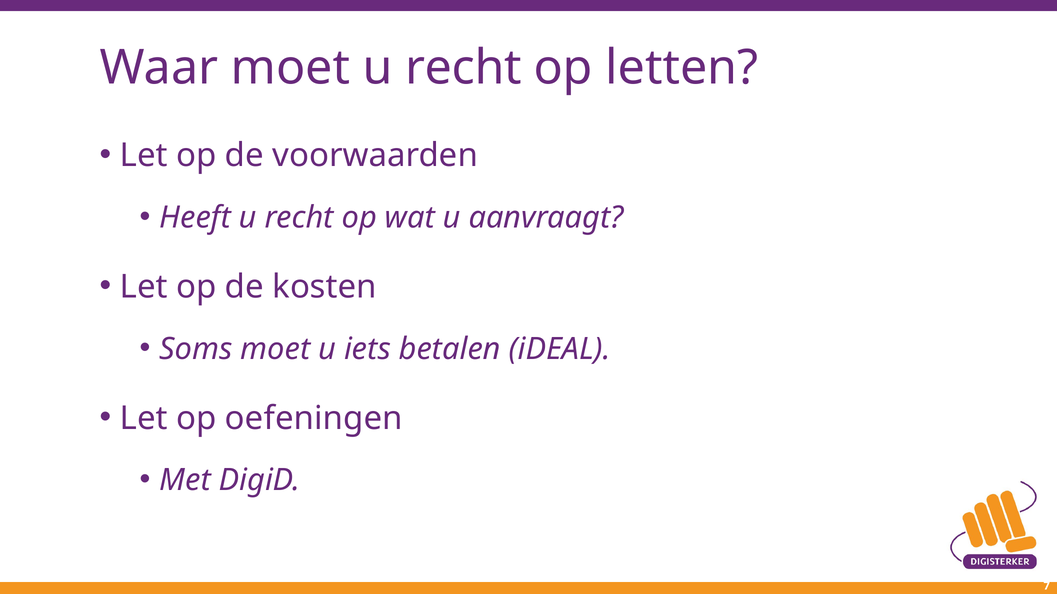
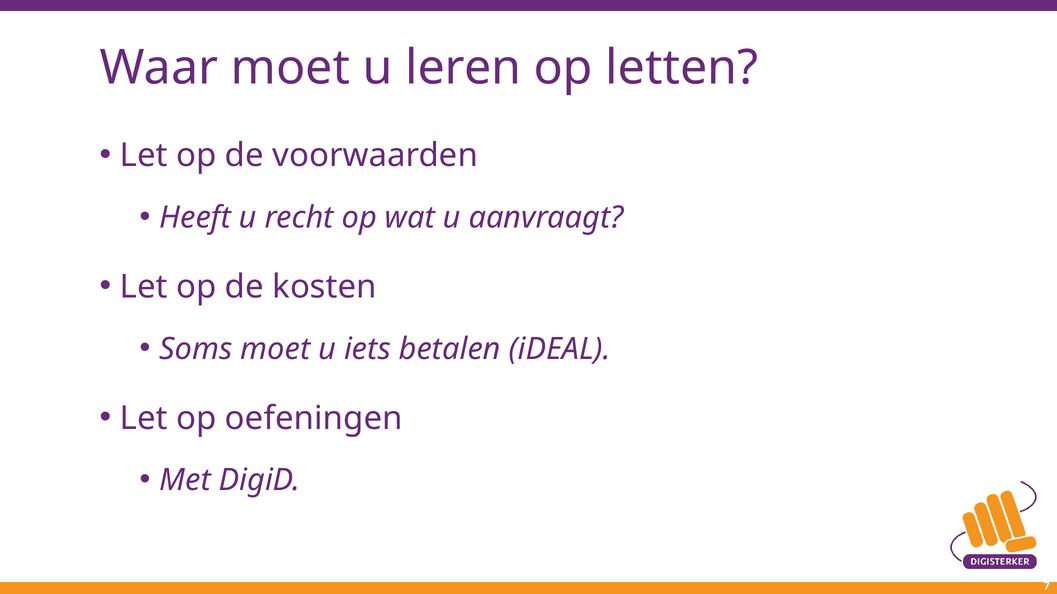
moet u recht: recht -> leren (463, 68)
